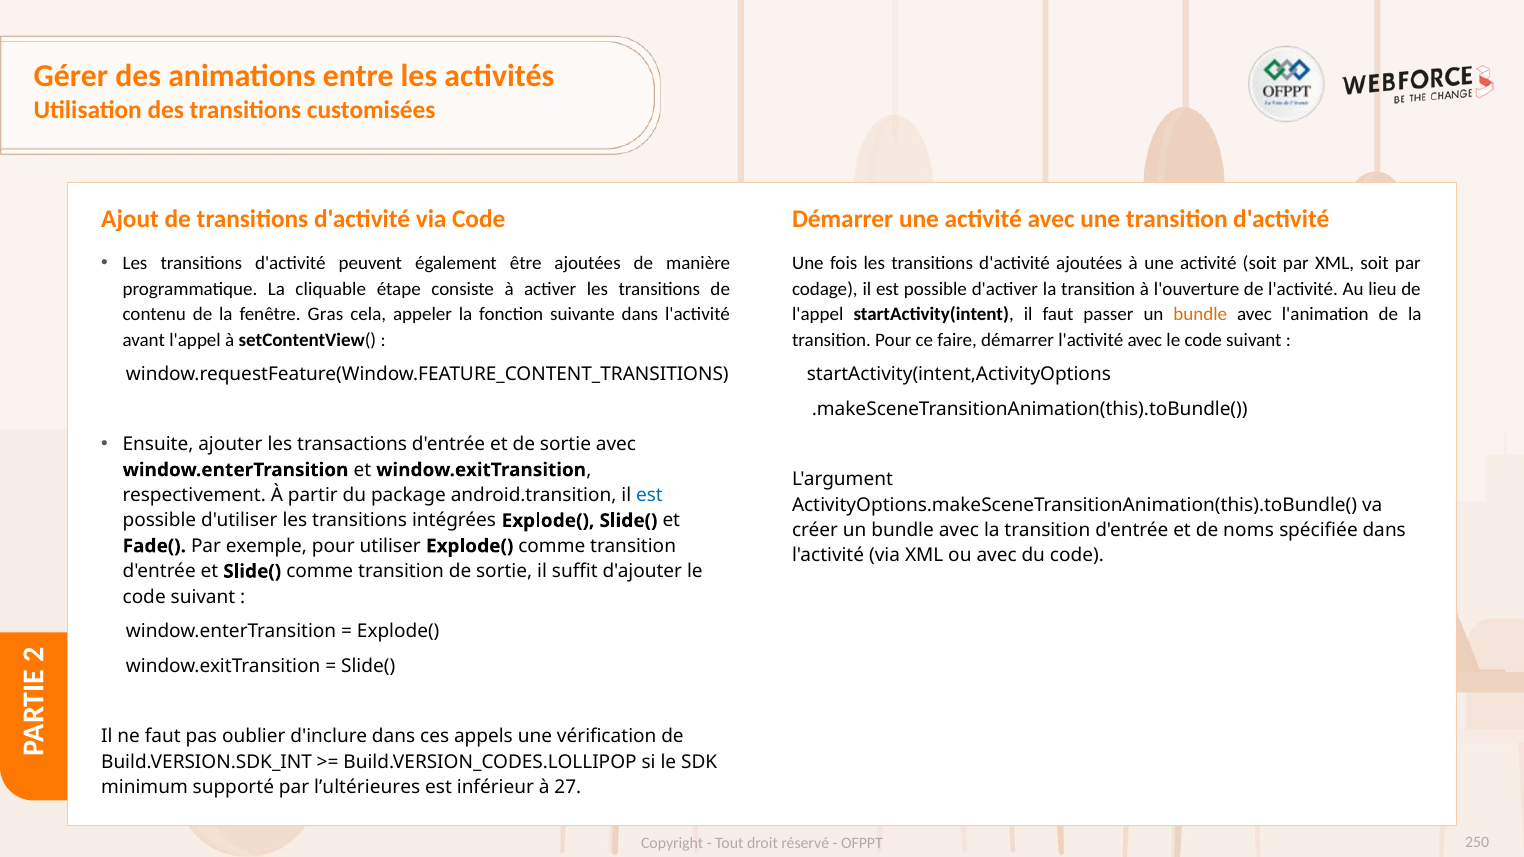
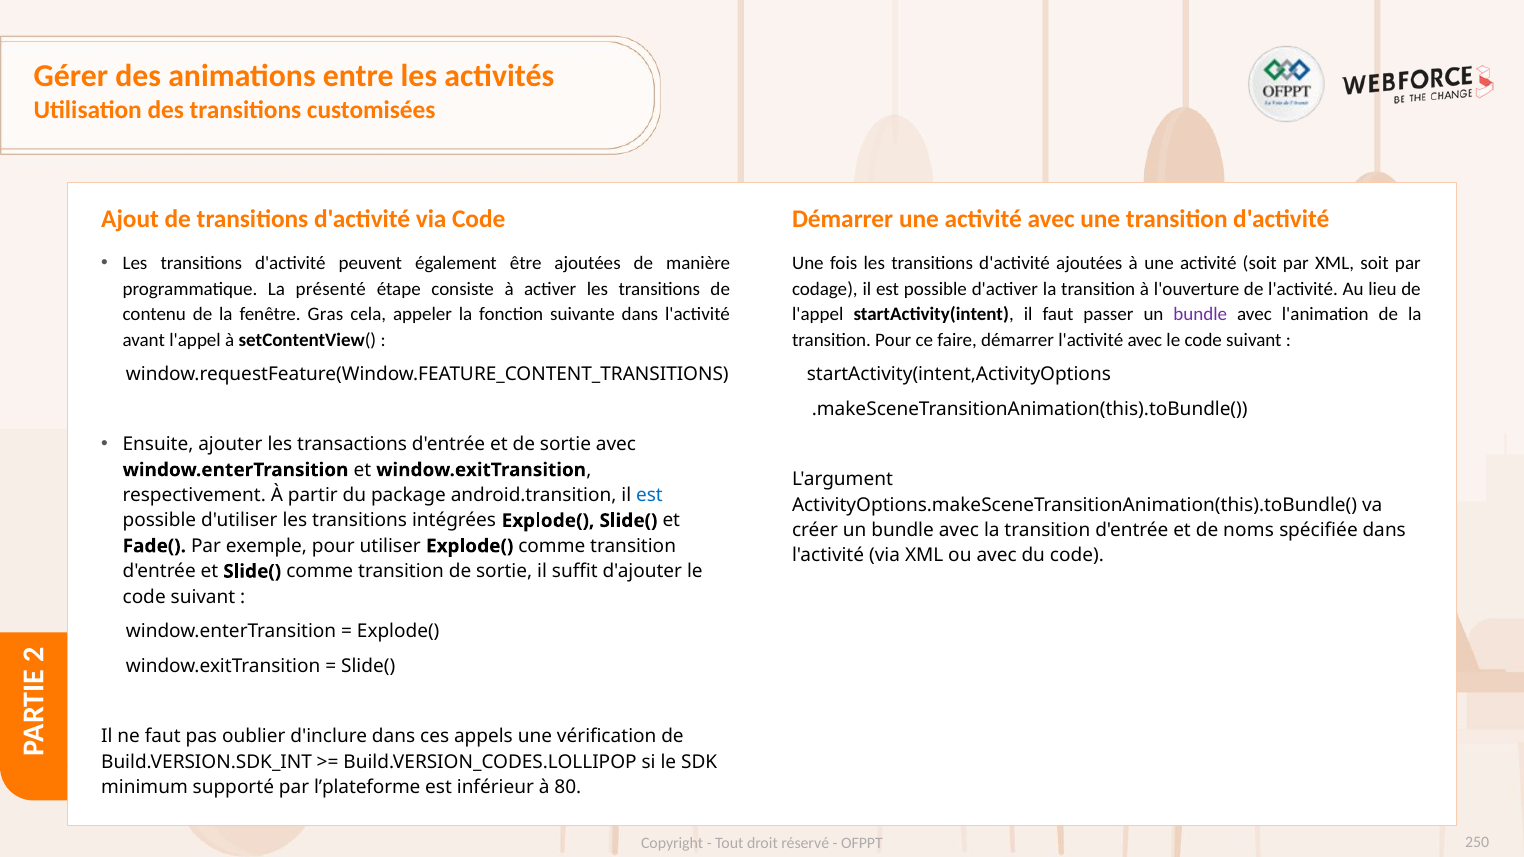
cliquable: cliquable -> présenté (331, 289)
bundle colour: orange -> purple (1200, 315)
l’ultérieures: l’ultérieures -> l’plateforme (367, 787)
27: 27 -> 80 (568, 787)
